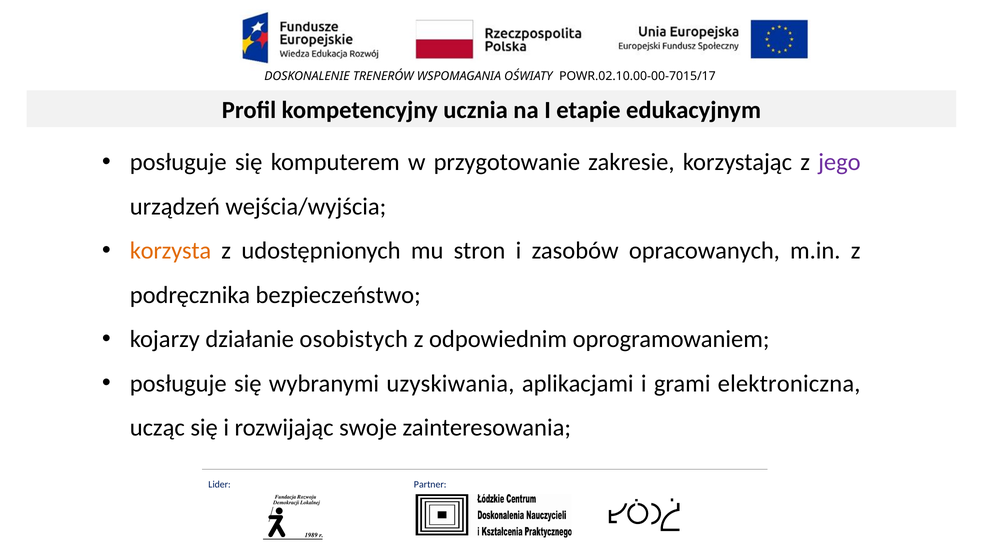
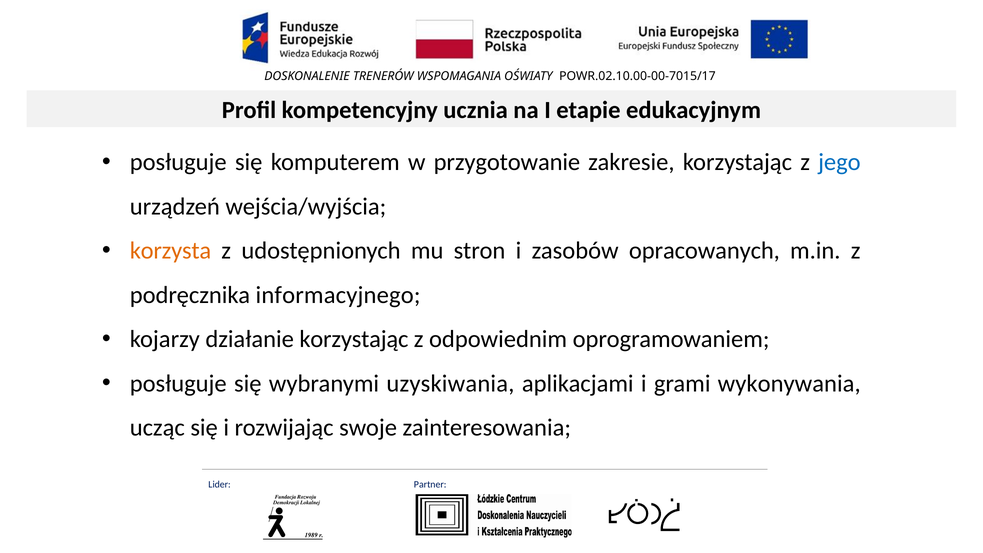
jego colour: purple -> blue (839, 162)
bezpieczeństwo: bezpieczeństwo -> informacyjnego (338, 295)
działanie osobistych: osobistych -> korzystając (354, 339)
elektroniczna: elektroniczna -> wykonywania (789, 383)
